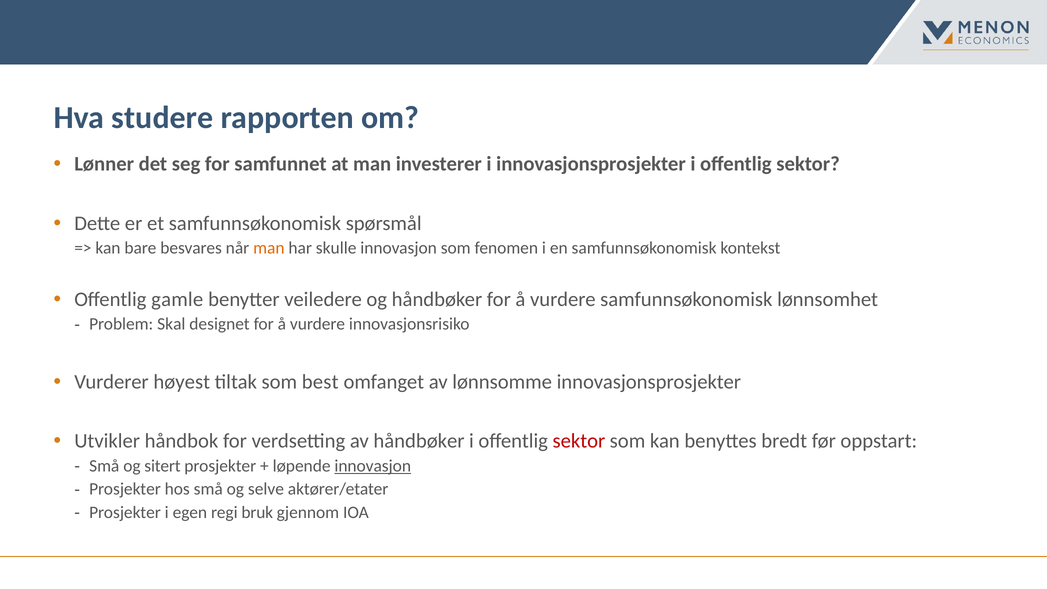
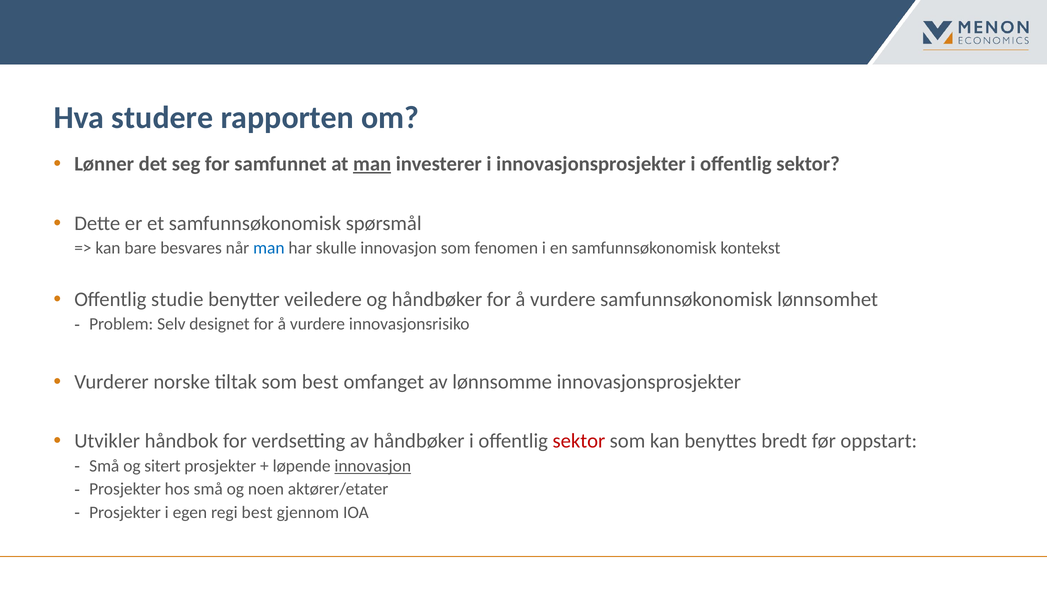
man underline: none -> present (372, 164)
man colour: orange -> blue (269, 248)
gamle: gamle -> studie (177, 299)
Skal: Skal -> Selv (171, 324)
høyest: høyest -> norske (182, 382)
selve: selve -> noen (266, 489)
regi bruk: bruk -> best (257, 512)
